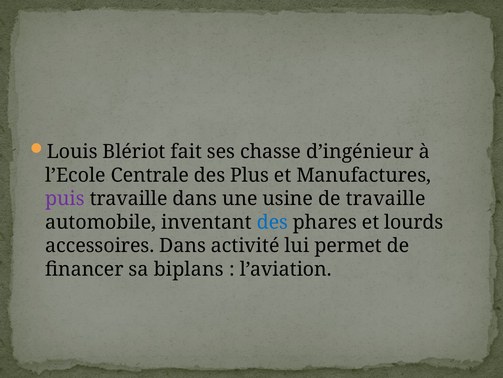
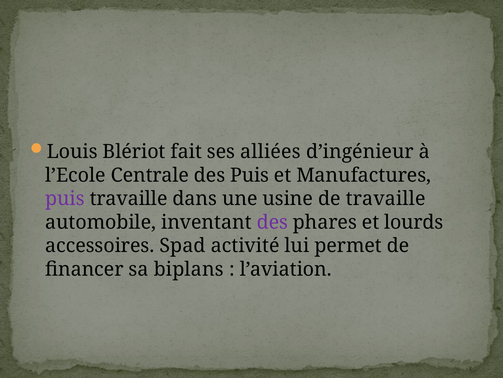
chasse: chasse -> alliées (270, 151)
des Plus: Plus -> Puis (250, 175)
des colour: blue -> purple (272, 222)
accessoires Dans: Dans -> Spad (183, 245)
